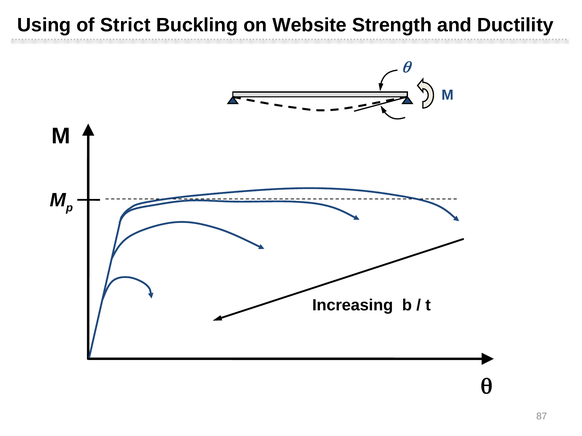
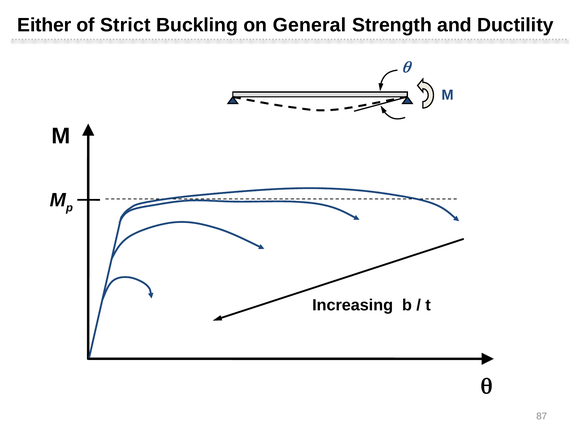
Using: Using -> Either (44, 25)
Website: Website -> General (310, 25)
